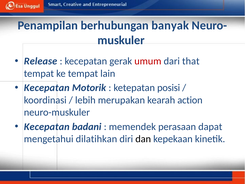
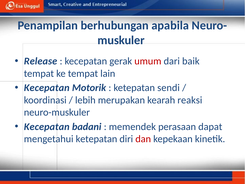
banyak: banyak -> apabila (170, 26)
that: that -> baik (191, 61)
posisi: posisi -> sendi (169, 88)
action: action -> reaksi (190, 100)
mengetahui dilatihkan: dilatihkan -> ketepatan (96, 139)
dan colour: black -> red (143, 139)
